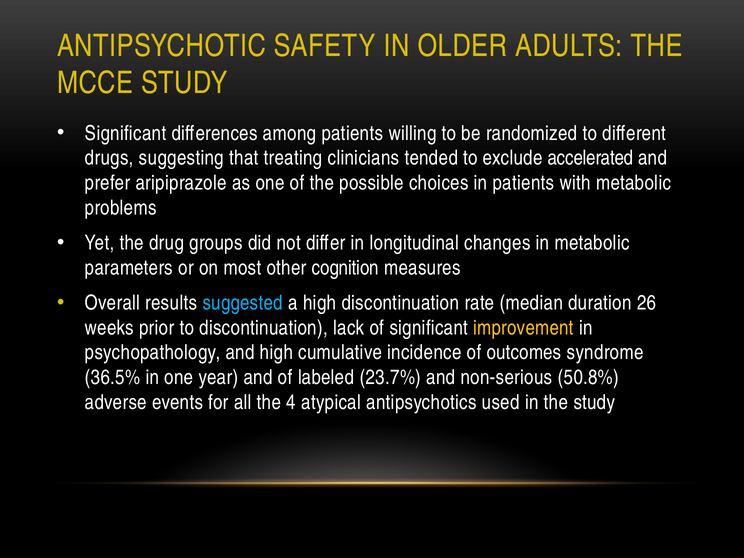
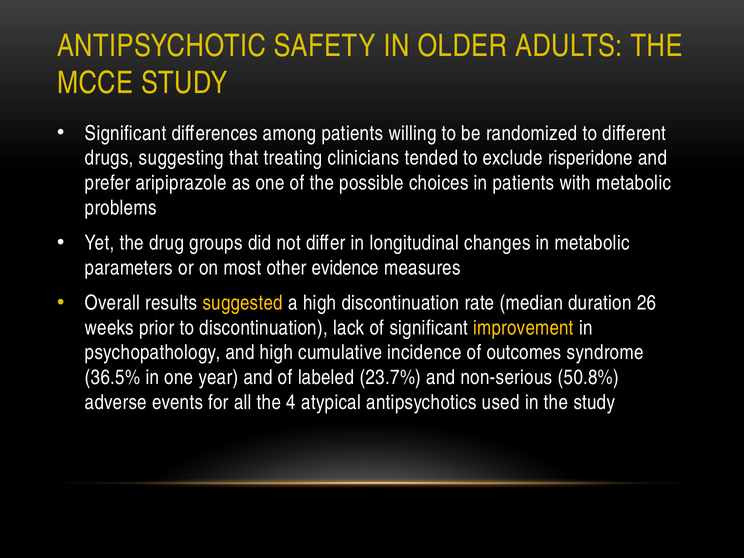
accelerated: accelerated -> risperidone (590, 158)
cognition: cognition -> evidence (345, 268)
suggested colour: light blue -> yellow (243, 303)
